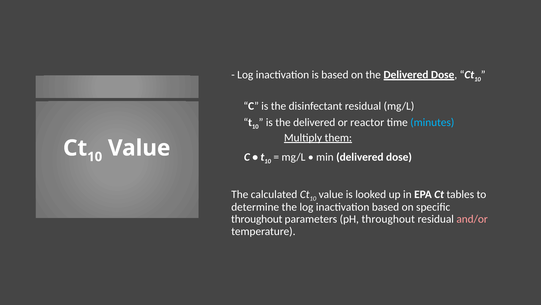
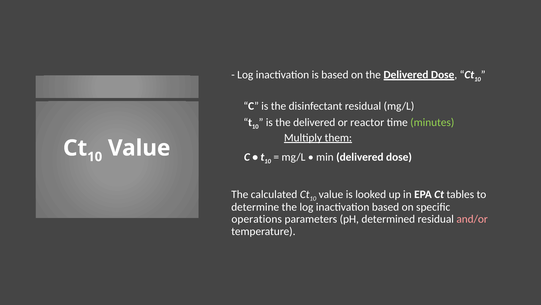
minutes colour: light blue -> light green (432, 122)
throughout: throughout -> operations (257, 219)
pH throughout: throughout -> determined (388, 219)
